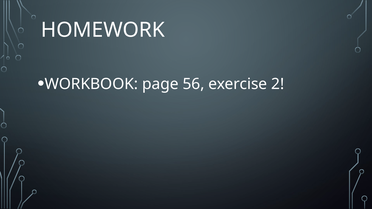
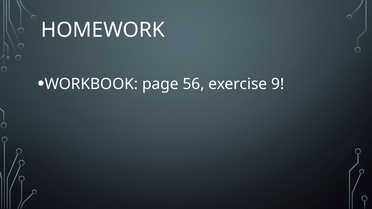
2: 2 -> 9 (278, 84)
